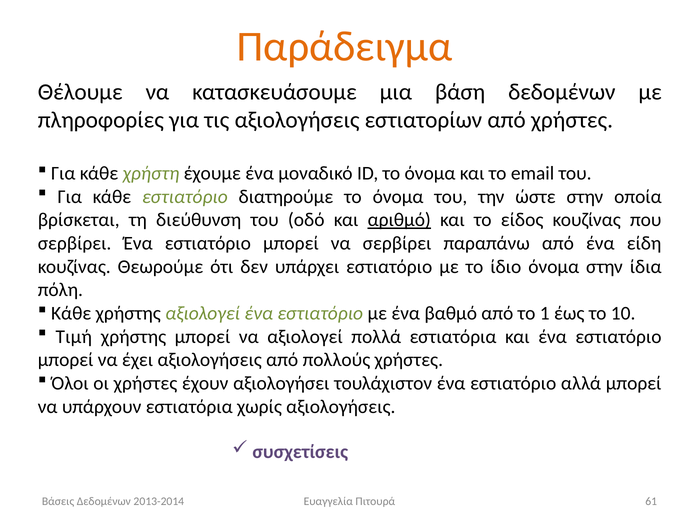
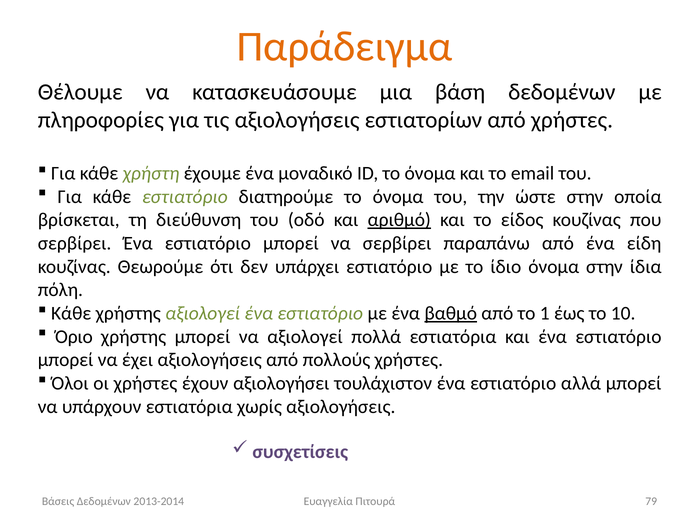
βαθμό underline: none -> present (451, 313)
Τιμή: Τιμή -> Όριο (74, 336)
61: 61 -> 79 (651, 501)
